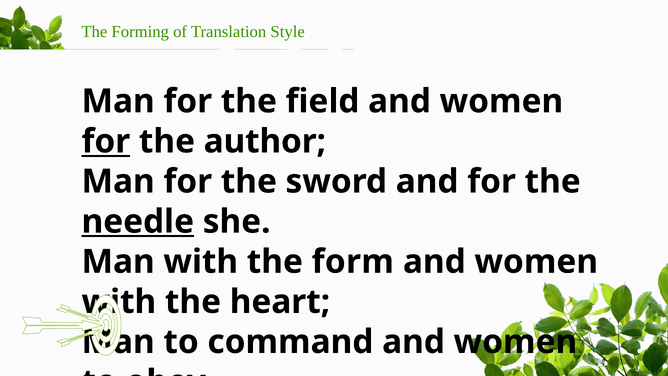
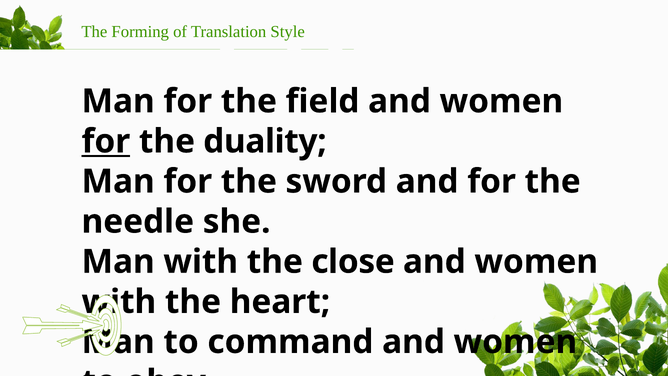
author: author -> duality (265, 141)
needle underline: present -> none (138, 221)
form: form -> close (353, 262)
